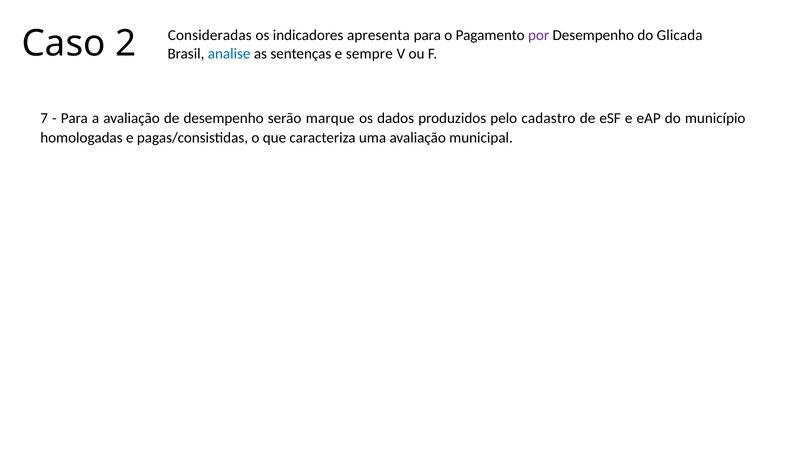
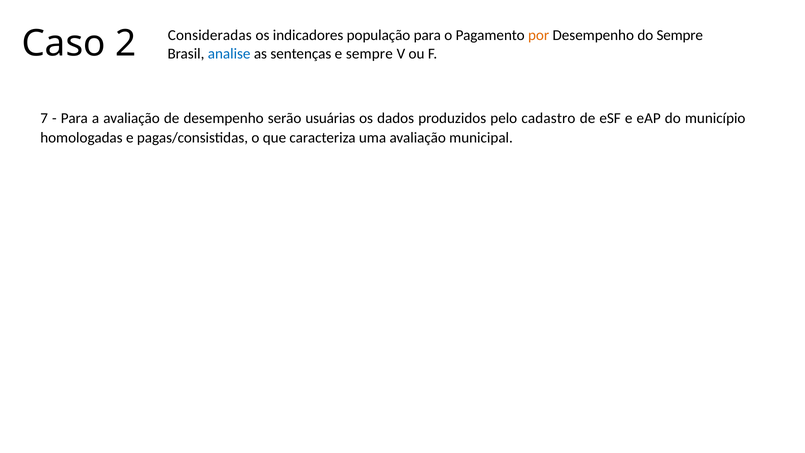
apresenta: apresenta -> população (378, 35)
por colour: purple -> orange (539, 35)
do Glicada: Glicada -> Sempre (680, 35)
marque: marque -> usuárias (330, 118)
